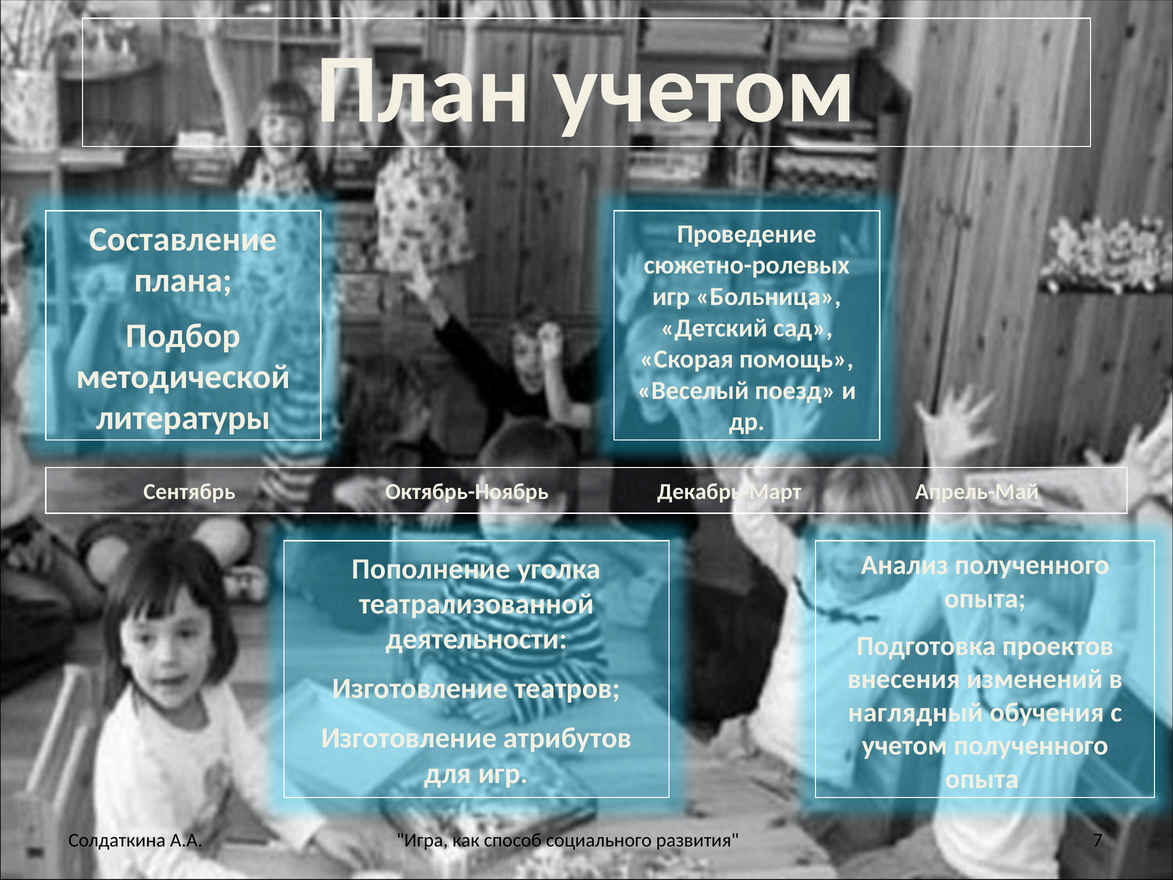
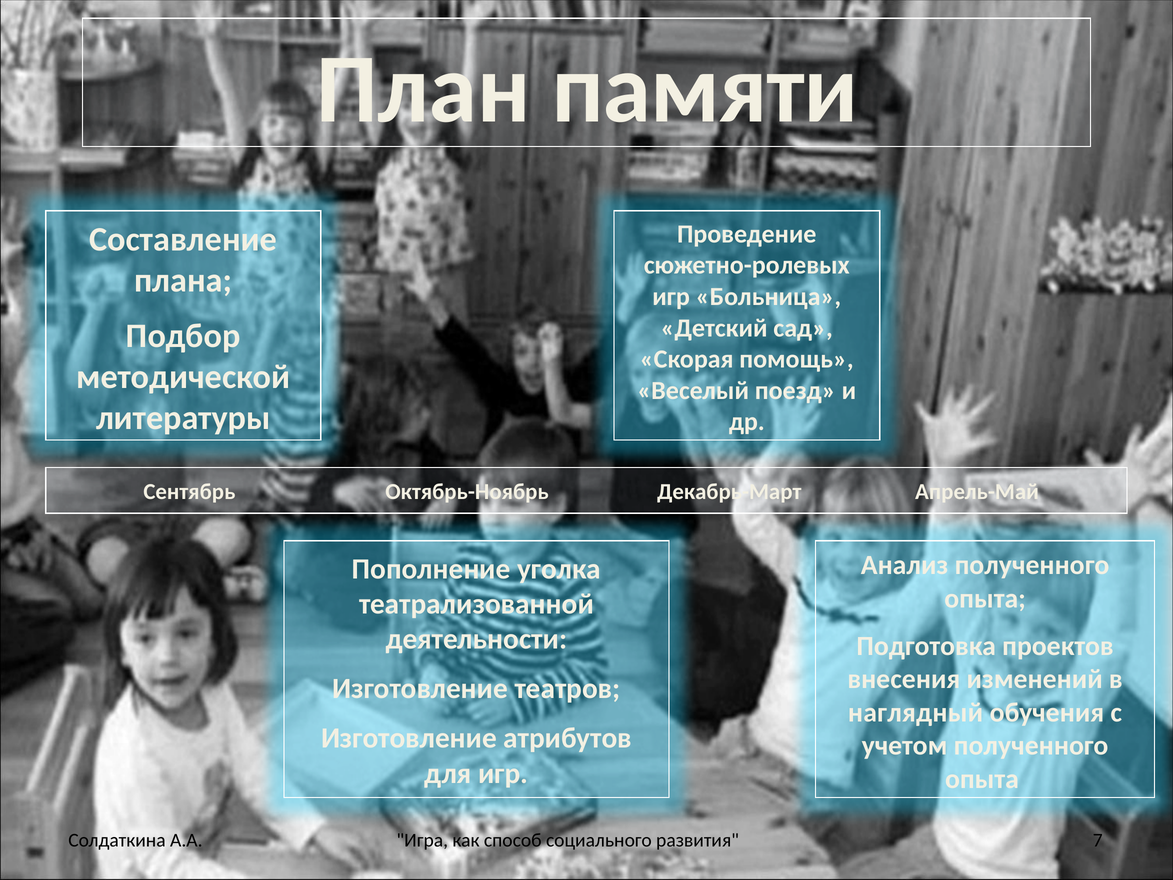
План учетом: учетом -> памяти (705, 90)
